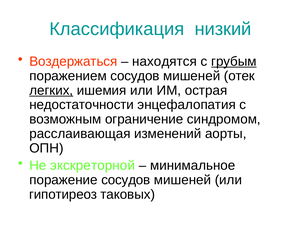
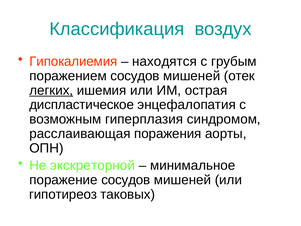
низкий: низкий -> воздух (223, 29)
Воздержаться: Воздержаться -> Гипокалиемия (73, 61)
грубым underline: present -> none (234, 61)
недостаточности: недостаточности -> диспластическое (82, 105)
ограничение: ограничение -> гиперплазия (144, 119)
изменений: изменений -> поражения (168, 134)
